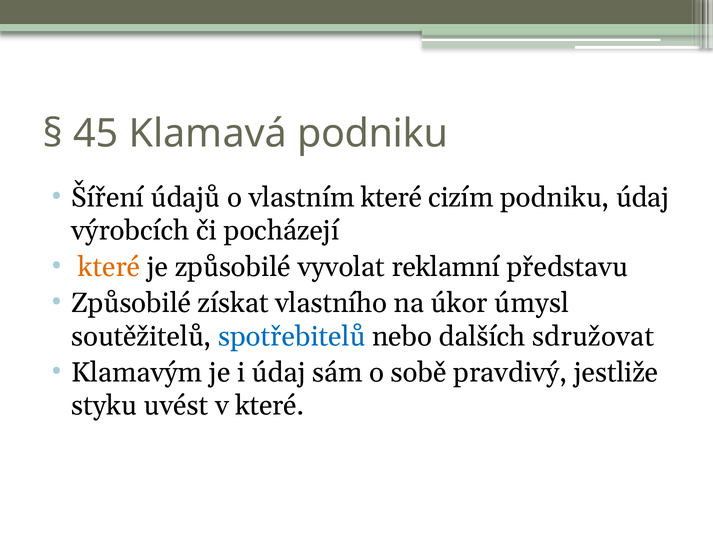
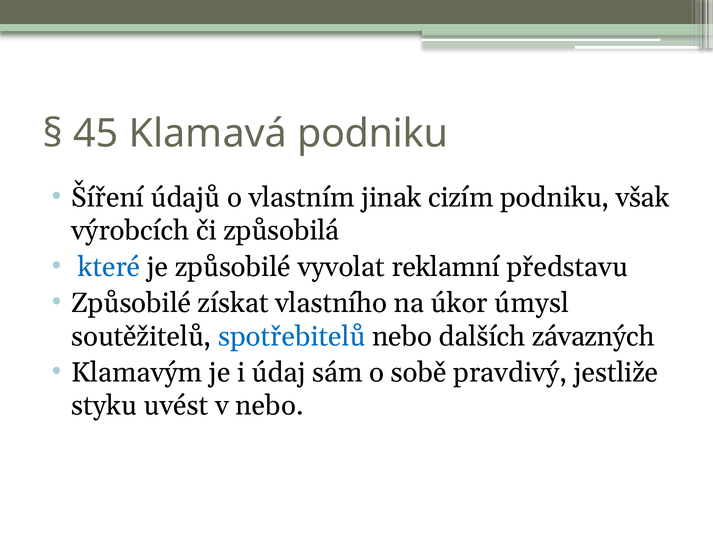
vlastním které: které -> jinak (391, 197)
podniku údaj: údaj -> však (643, 197)
pocházejí: pocházejí -> způsobilá (281, 231)
které colour: orange -> blue (109, 267)
sdružovat: sdružovat -> závazných (593, 336)
v které: které -> nebo (270, 406)
